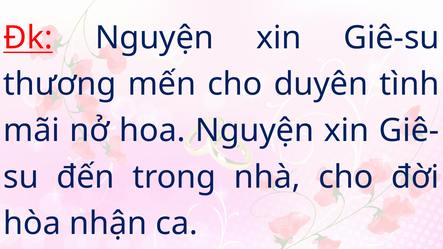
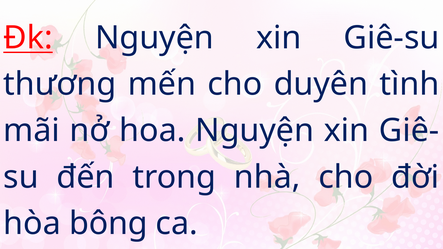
nhận: nhận -> bông (108, 224)
